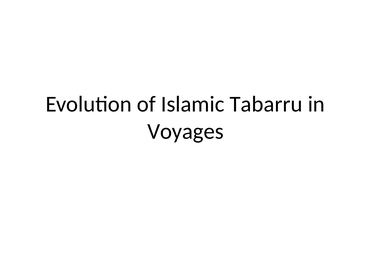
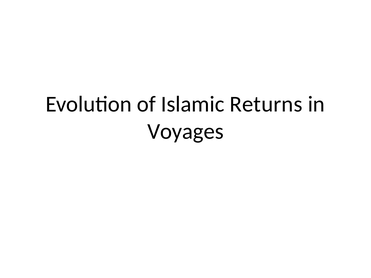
Tabarru: Tabarru -> Returns (266, 104)
